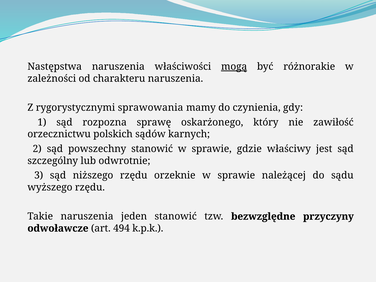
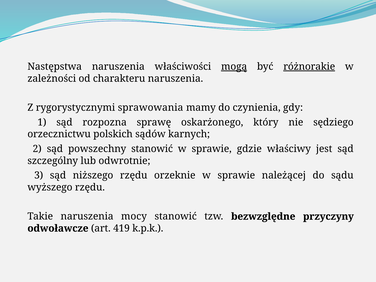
różnorakie underline: none -> present (309, 67)
zawiłość: zawiłość -> sędziego (333, 122)
jeden: jeden -> mocy (134, 216)
494: 494 -> 419 (121, 228)
